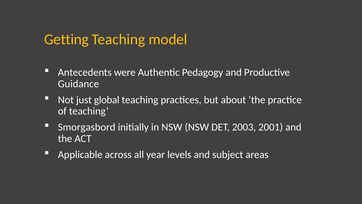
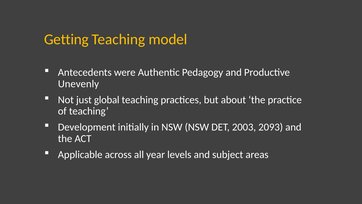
Guidance: Guidance -> Unevenly (78, 84)
Smorgasbord: Smorgasbord -> Development (87, 127)
2001: 2001 -> 2093 (271, 127)
